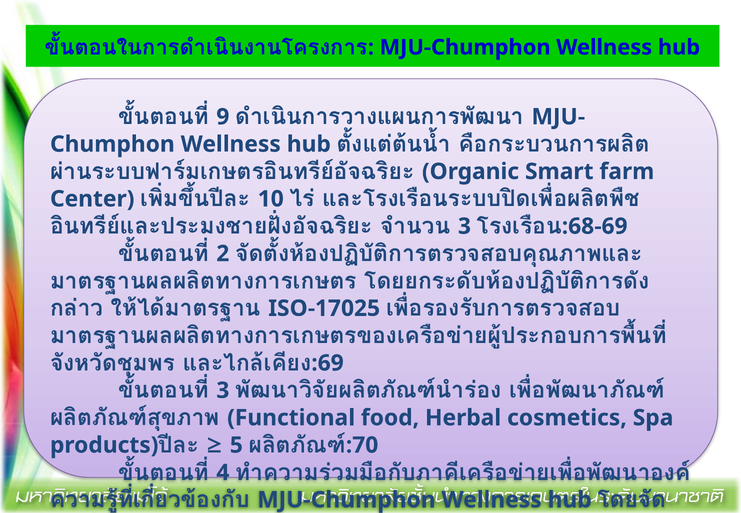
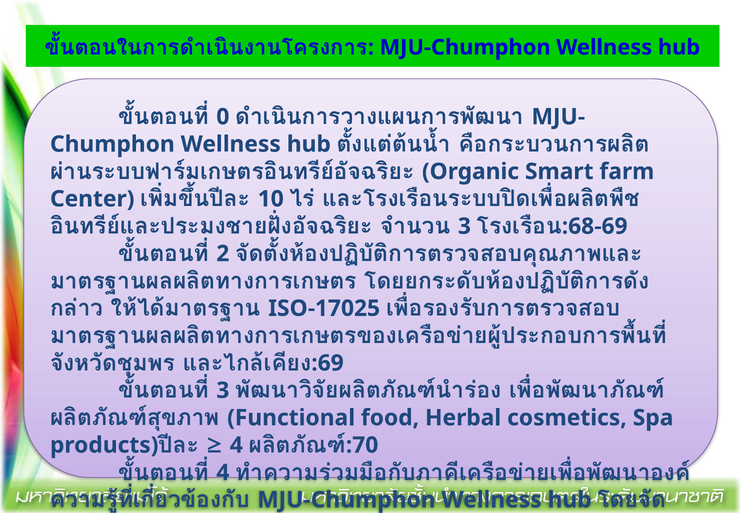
9: 9 -> 0 (223, 117)
5: 5 -> 4 (236, 445)
